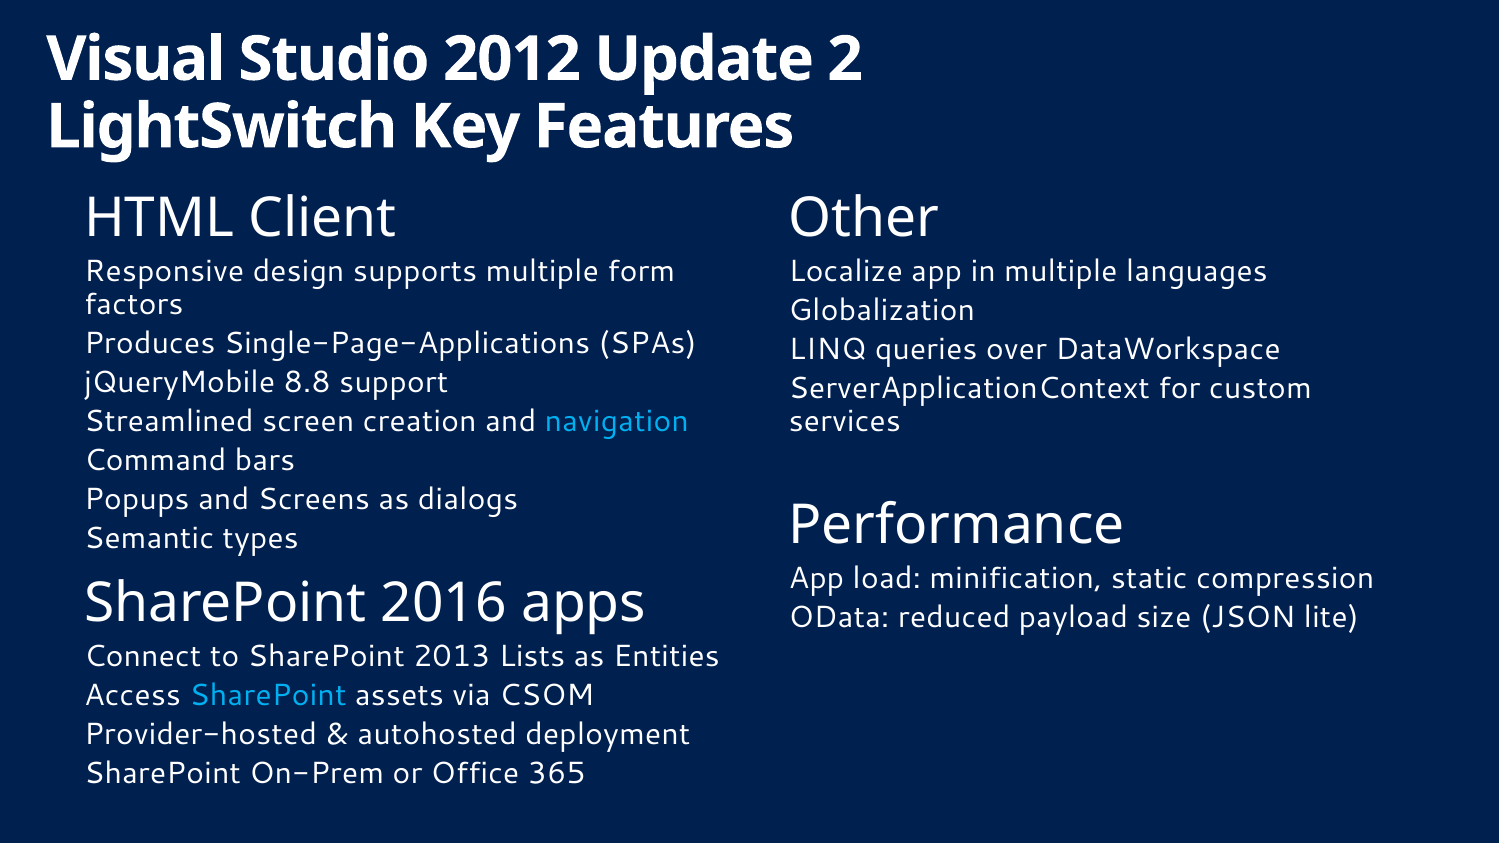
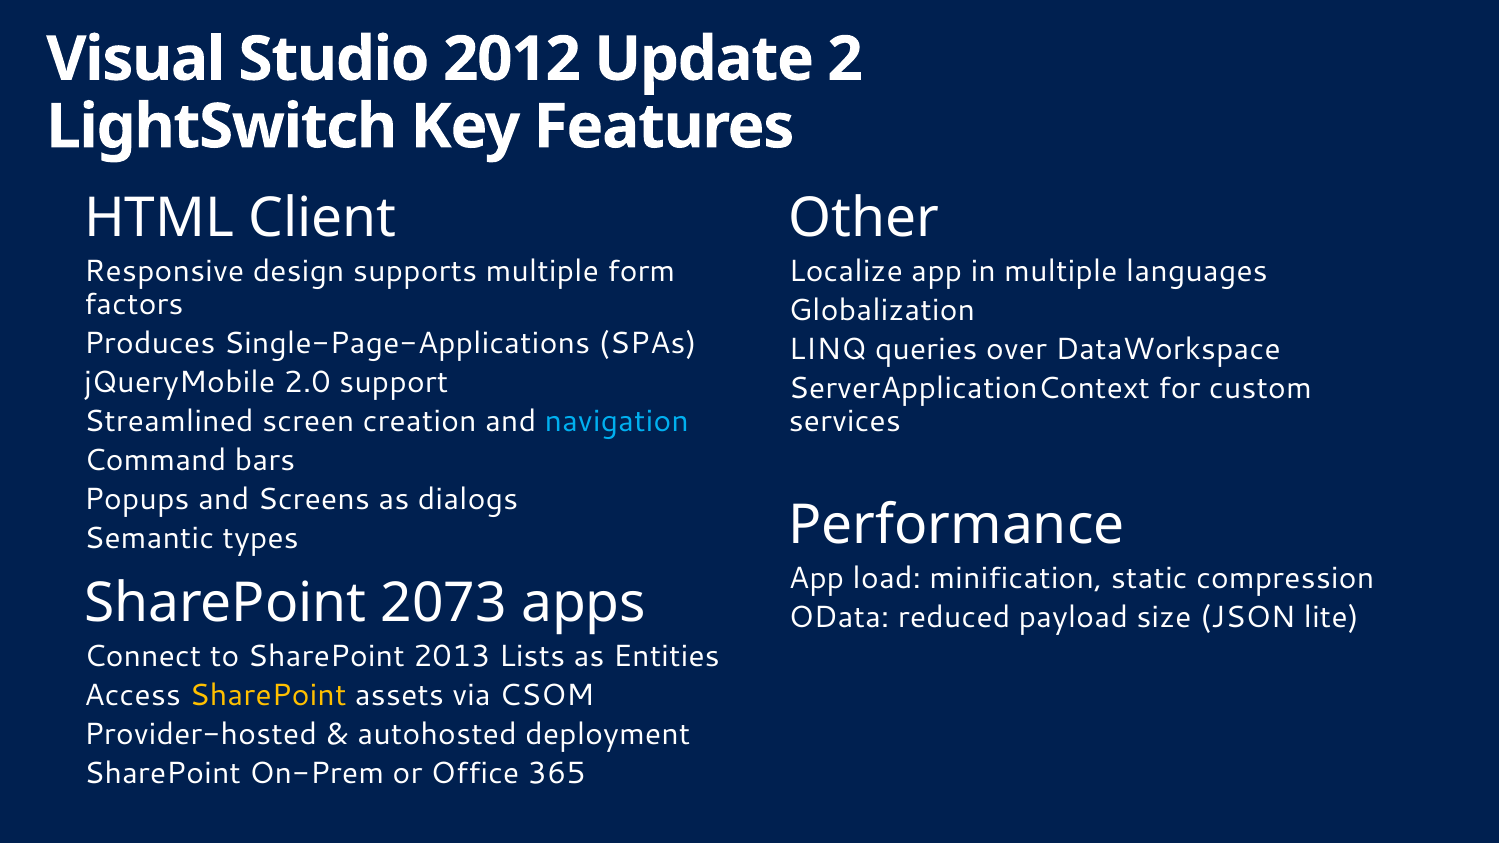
8.8: 8.8 -> 2.0 (307, 383)
2016: 2016 -> 2073 (444, 604)
SharePoint colour: light blue -> yellow (268, 696)
